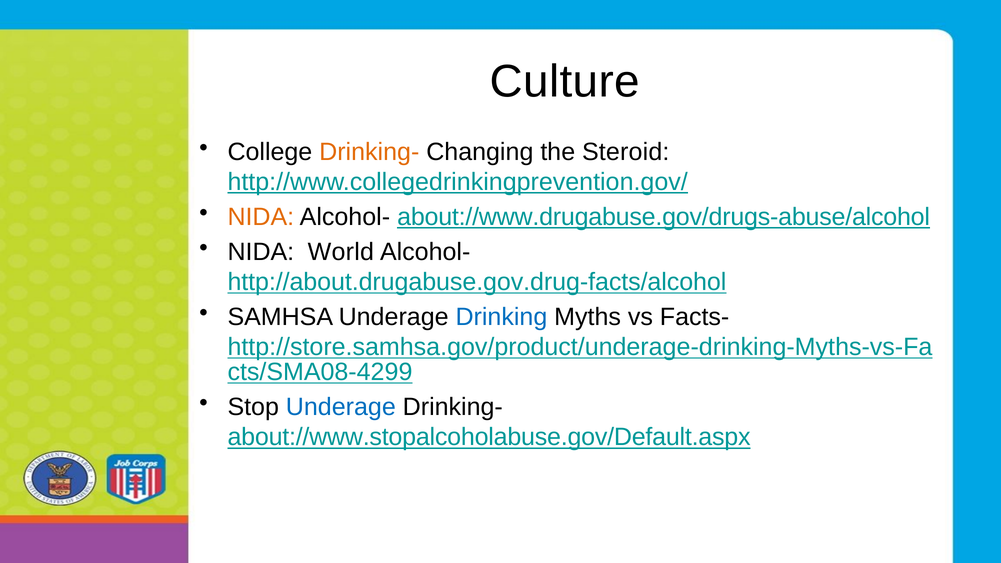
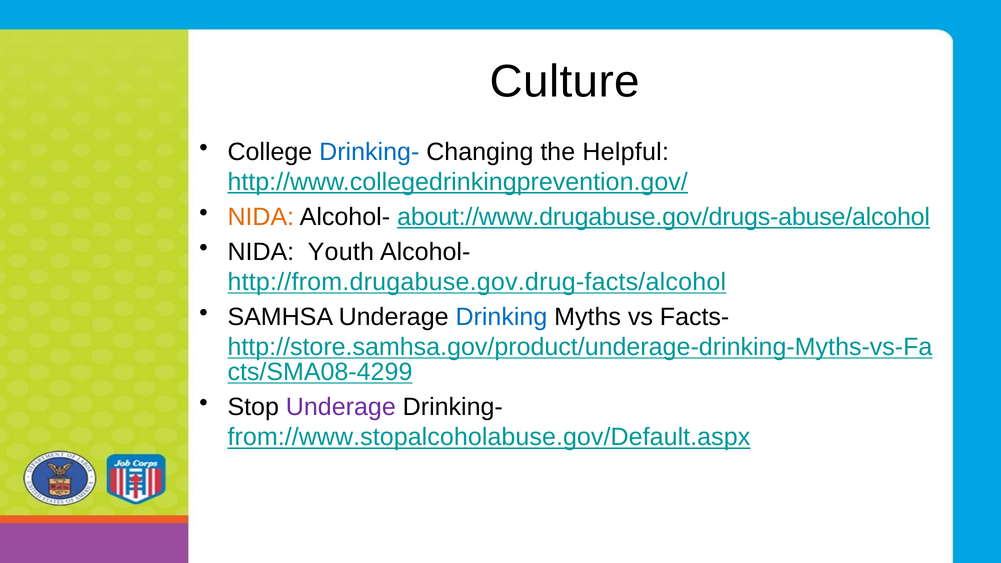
Drinking- colour: orange -> blue (369, 152)
Steroid: Steroid -> Helpful (626, 152)
World: World -> Youth (341, 252)
http://about.drugabuse.gov.drug-facts/alcohol: http://about.drugabuse.gov.drug-facts/alcohol -> http://from.drugabuse.gov.drug-facts/alcohol (477, 282)
Underage colour: blue -> purple (341, 407)
about://www.stopalcoholabuse.gov/Default.aspx: about://www.stopalcoholabuse.gov/Default.aspx -> from://www.stopalcoholabuse.gov/Default.aspx (489, 437)
